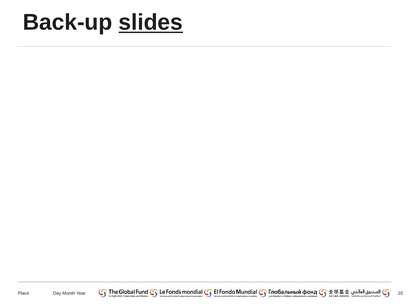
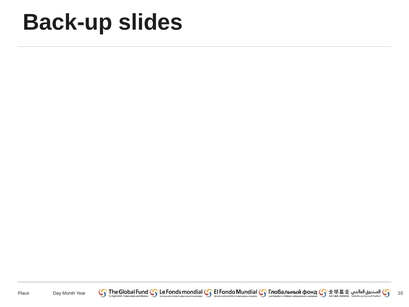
slides underline: present -> none (151, 22)
